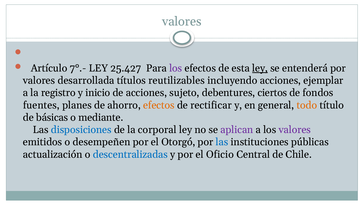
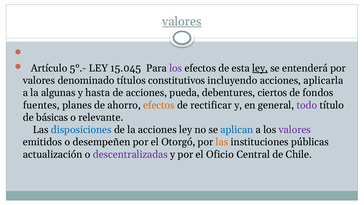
valores underline: none -> present (182, 21)
7°.-: 7°.- -> 5°.- (78, 68)
25.427: 25.427 -> 15.045 (126, 68)
desarrollada: desarrollada -> denominado (86, 80)
reutilizables: reutilizables -> constitutivos (177, 80)
ejemplar: ejemplar -> aplicarla (323, 80)
registro: registro -> algunas (58, 93)
inicio: inicio -> hasta (98, 93)
sujeto: sujeto -> pueda (185, 93)
todo colour: orange -> purple (307, 105)
mediante: mediante -> relevante (101, 117)
la corporal: corporal -> acciones (157, 130)
aplican colour: purple -> blue (237, 130)
las colour: blue -> orange (222, 142)
descentralizadas colour: blue -> purple (130, 154)
